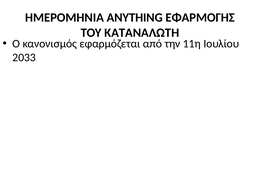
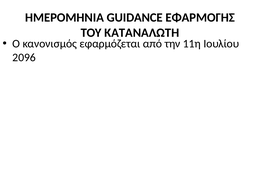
ANYTHING: ANYTHING -> GUIDANCE (135, 18)
2033: 2033 -> 2096 (24, 58)
